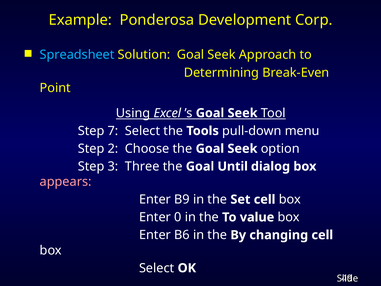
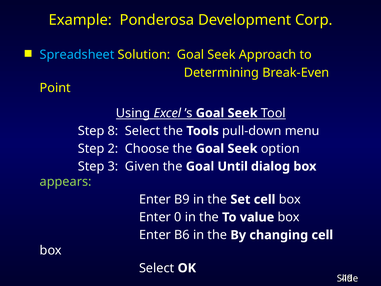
7: 7 -> 8 (113, 131)
Three: Three -> Given (142, 166)
appears colour: pink -> light green (66, 182)
